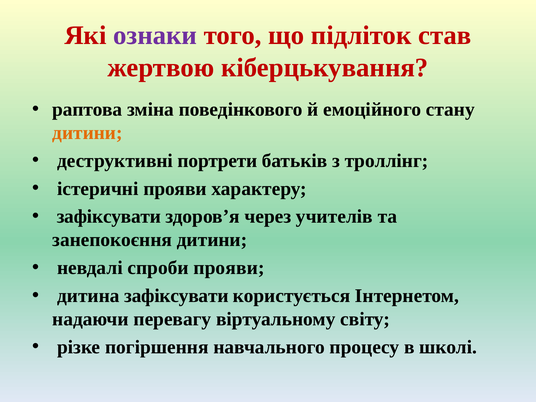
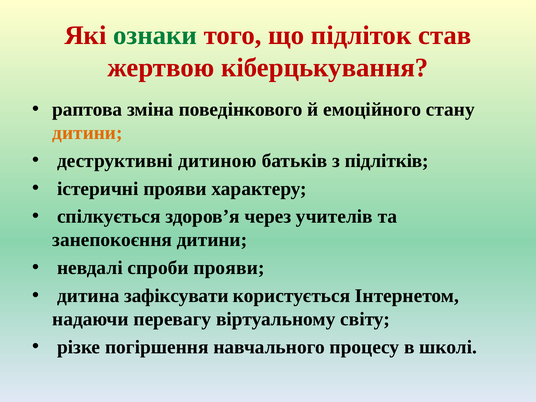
ознаки colour: purple -> green (155, 35)
портрети: портрети -> дитиною (217, 161)
троллінг: троллінг -> підлітків (387, 161)
зафіксувати: зафіксувати -> спілкується (109, 217)
